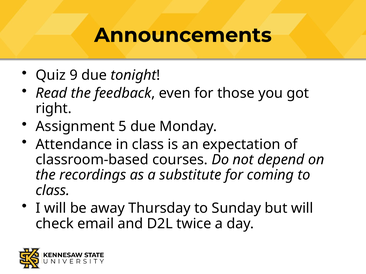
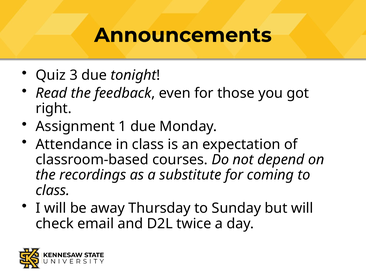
9: 9 -> 3 (74, 75)
5: 5 -> 1 (123, 127)
